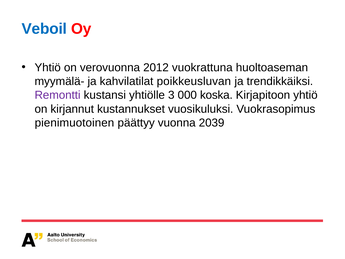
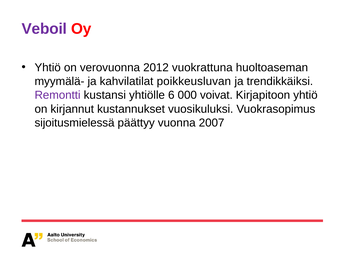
Veboil colour: blue -> purple (44, 29)
3: 3 -> 6 (171, 95)
koska: koska -> voivat (216, 95)
pienimuotoinen: pienimuotoinen -> sijoitusmielessä (75, 123)
2039: 2039 -> 2007 (212, 123)
